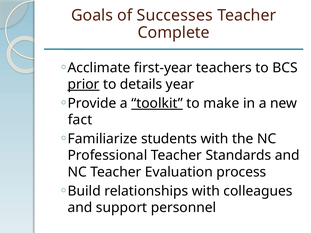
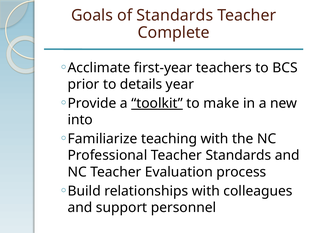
of Successes: Successes -> Standards (175, 15)
prior underline: present -> none (84, 84)
fact: fact -> into (80, 120)
students: students -> teaching (169, 139)
